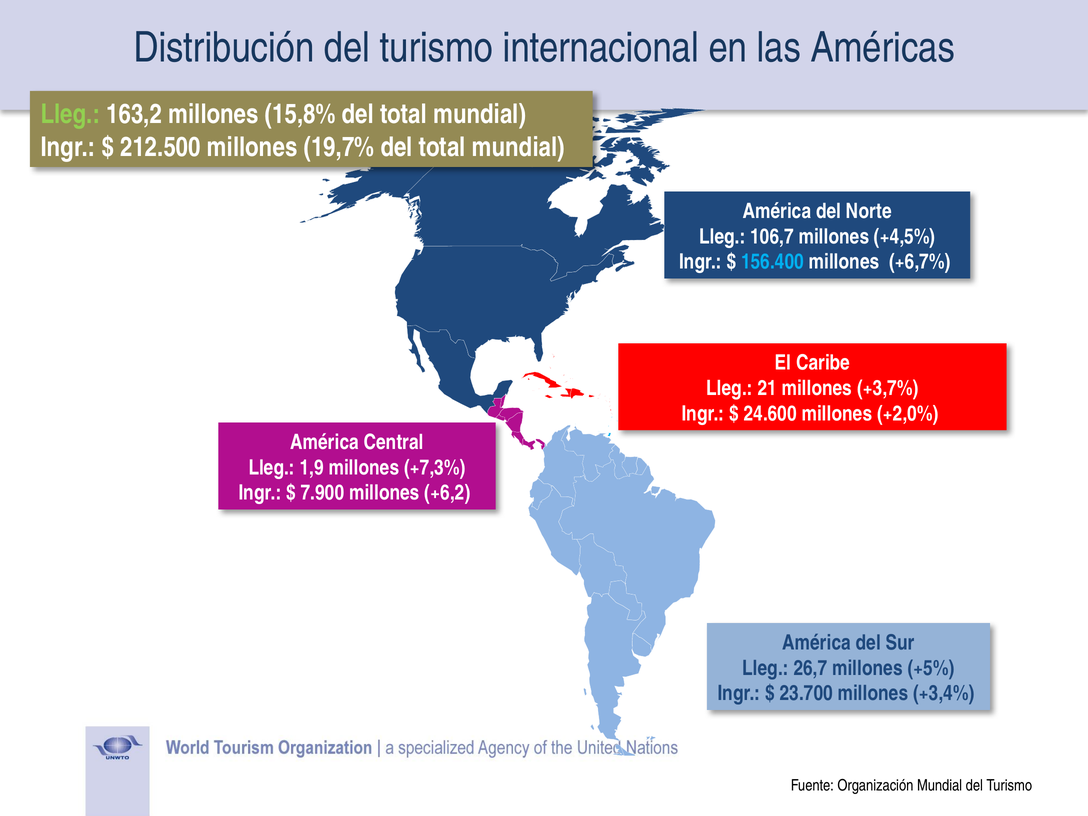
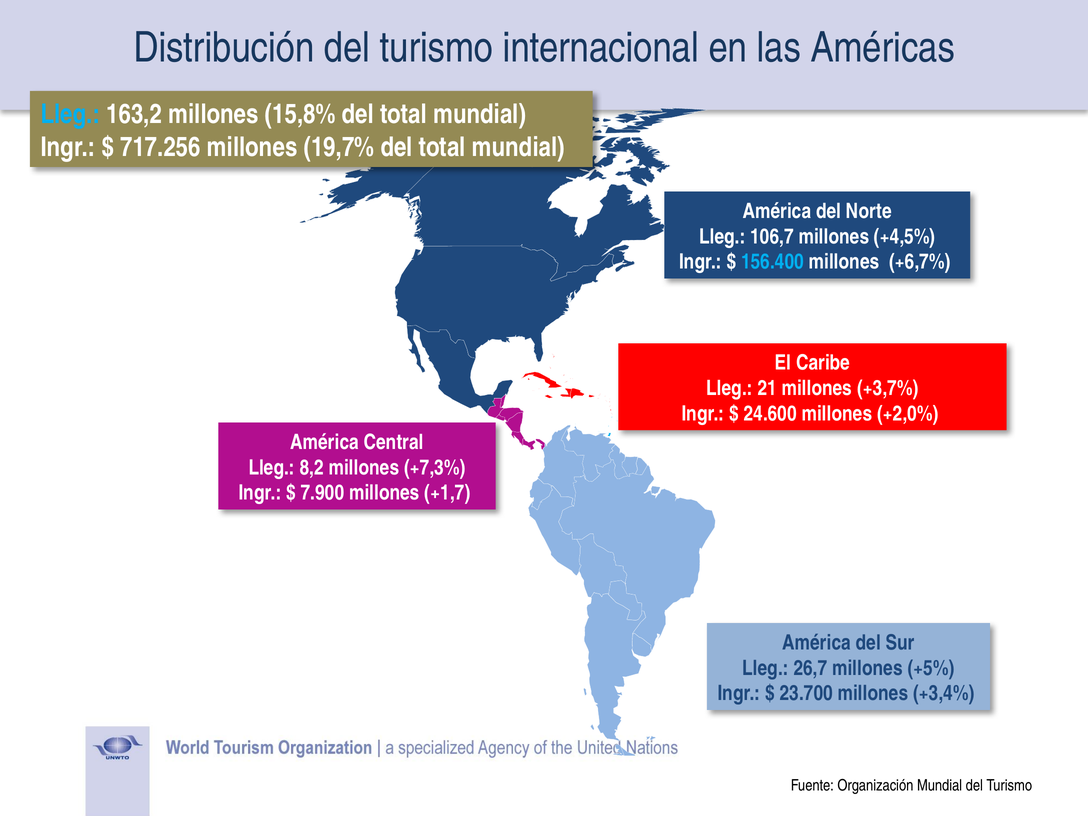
Lleg colour: light green -> light blue (70, 115)
212.500: 212.500 -> 717.256 (160, 147)
1,9: 1,9 -> 8,2 (312, 468)
+6,2: +6,2 -> +1,7 (447, 493)
